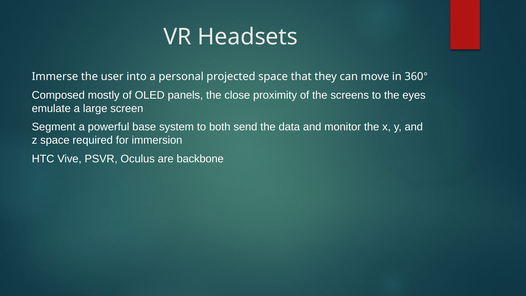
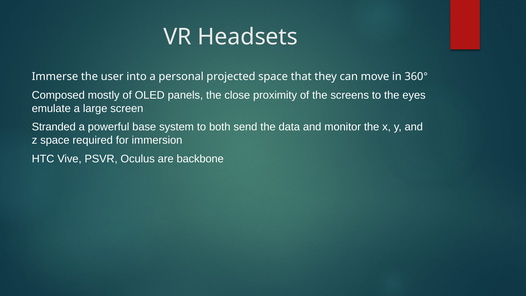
Segment: Segment -> Stranded (54, 127)
